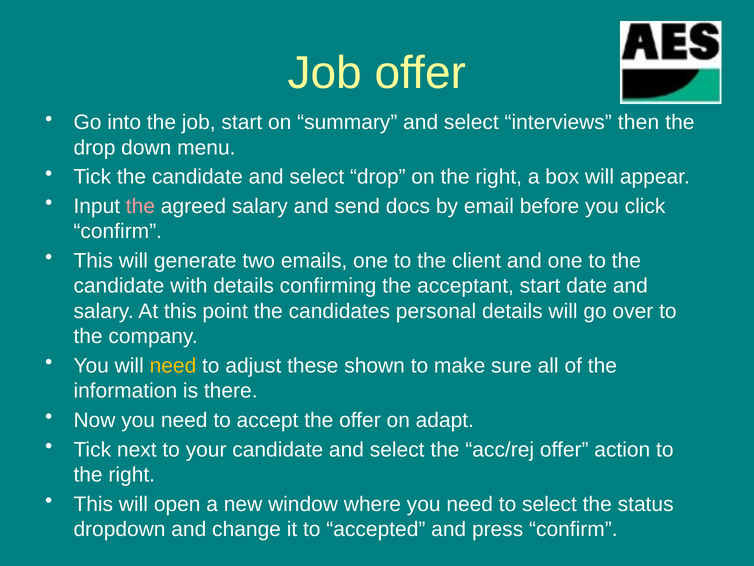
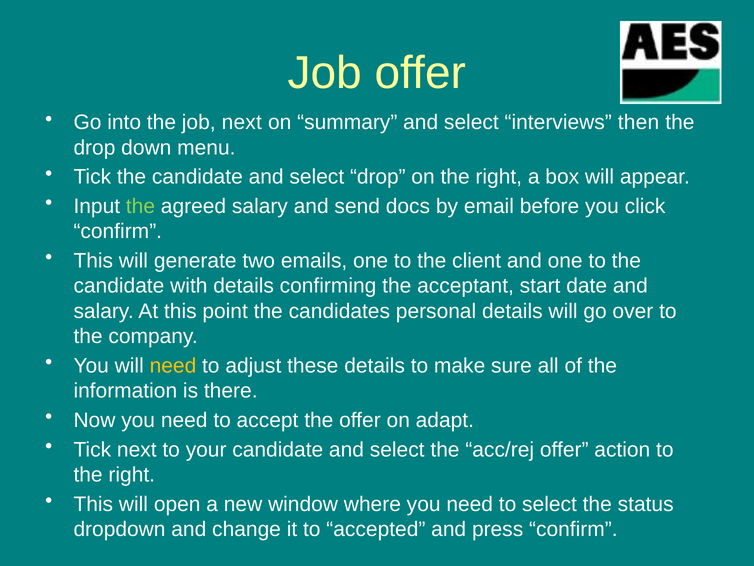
job start: start -> next (242, 122)
the colour: pink -> light green (140, 206)
these shown: shown -> details (375, 365)
